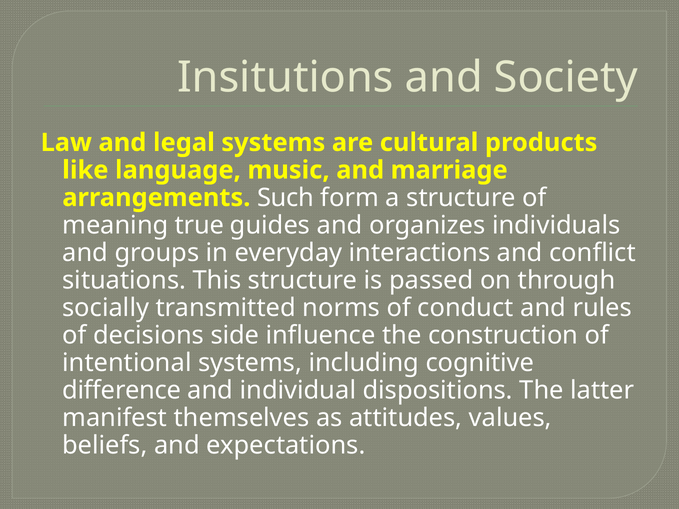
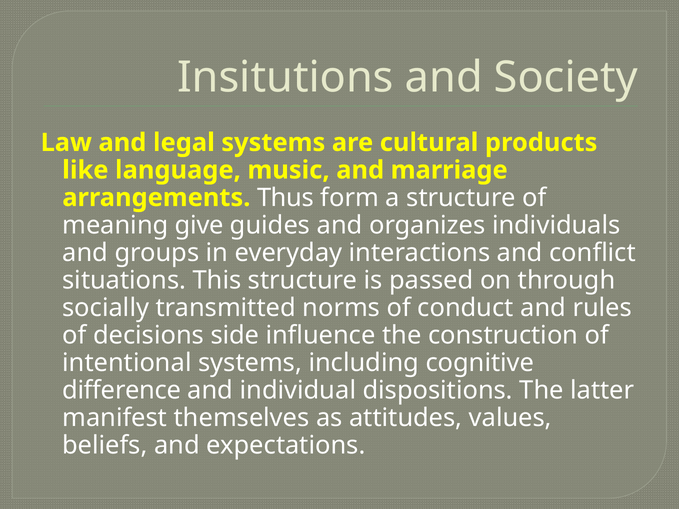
Such: Such -> Thus (286, 198)
true: true -> give (199, 225)
